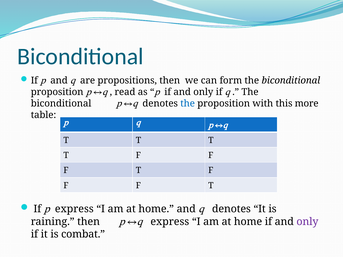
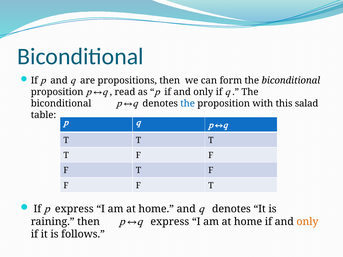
more: more -> salad (307, 104)
only colour: purple -> orange (307, 222)
combat: combat -> follows (83, 234)
